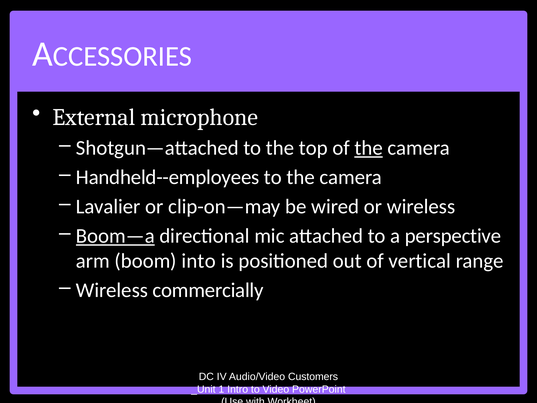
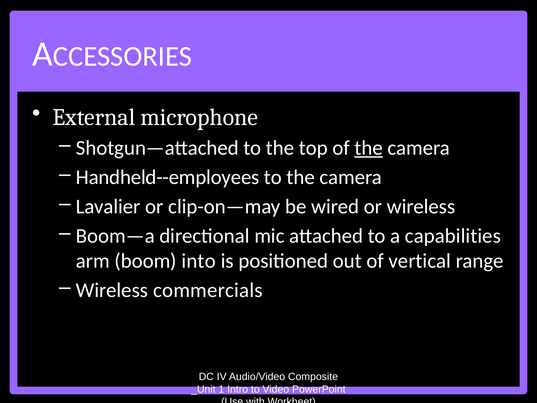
Boom—a underline: present -> none (115, 236)
perspective: perspective -> capabilities (453, 236)
commercially: commercially -> commercials (208, 290)
Customers: Customers -> Composite (313, 376)
